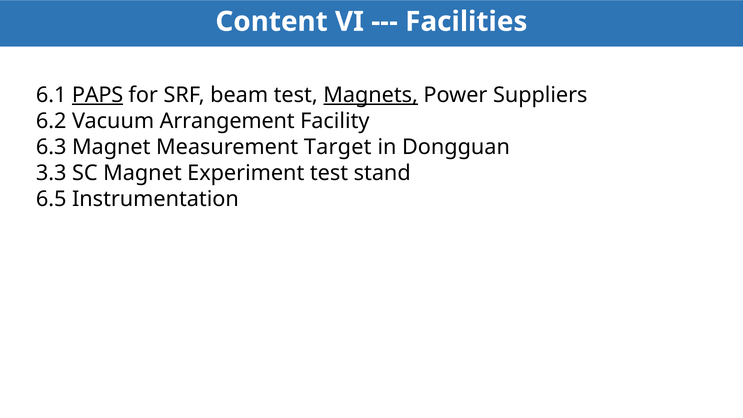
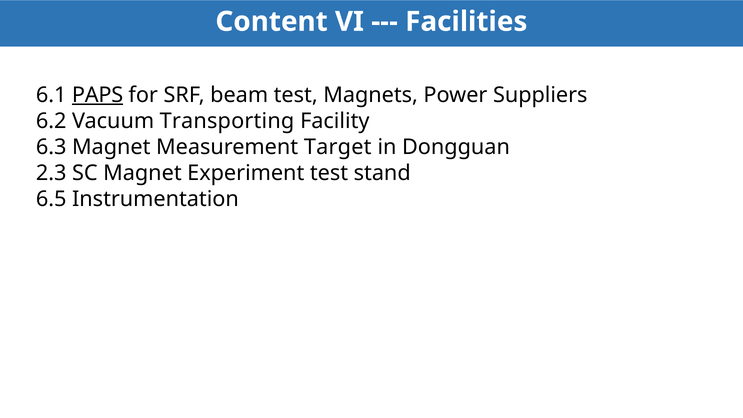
Magnets underline: present -> none (371, 95)
Arrangement: Arrangement -> Transporting (227, 121)
3.3: 3.3 -> 2.3 (51, 173)
